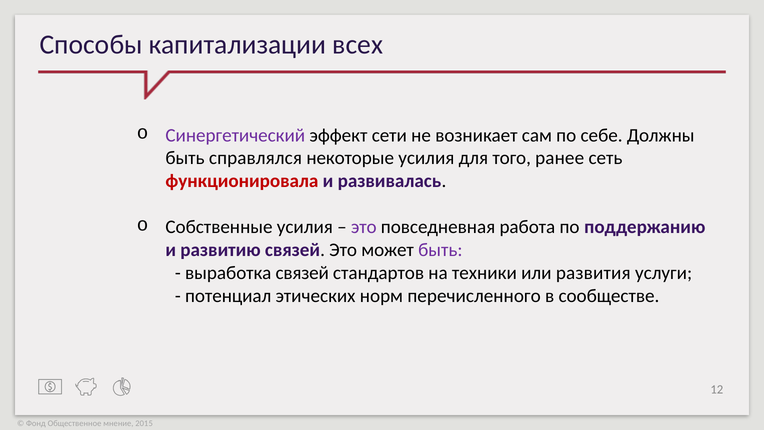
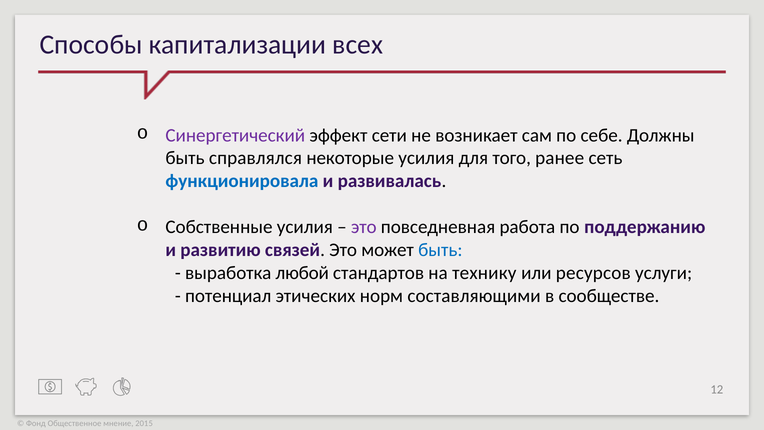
функционировала colour: red -> blue (242, 181)
быть colour: purple -> blue (440, 250)
выработка связей: связей -> любой (302, 273)
техники: техники -> технику (484, 273)
развития: развития -> ресурсов (593, 273)
перечисленного: перечисленного -> составляющими (474, 296)
